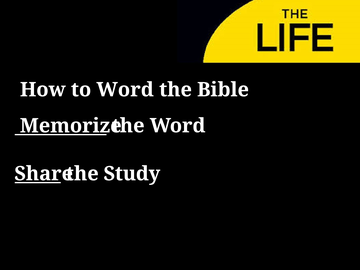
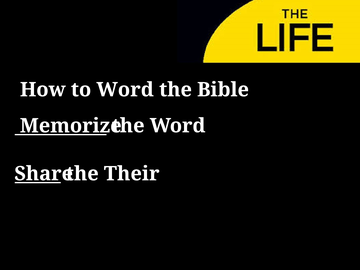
Study: Study -> Their (132, 174)
